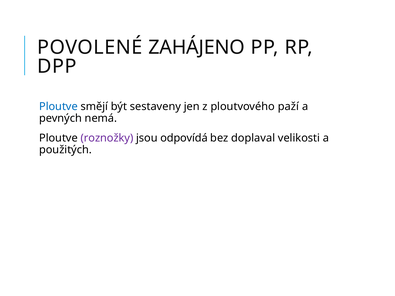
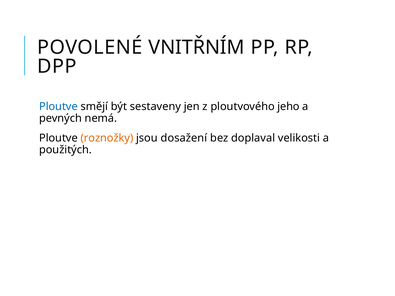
ZAHÁJENO: ZAHÁJENO -> VNITŘNÍM (196, 47)
paží: paží -> jeho (289, 107)
roznožky colour: purple -> orange (107, 138)
odpovídá: odpovídá -> dosažení (184, 138)
